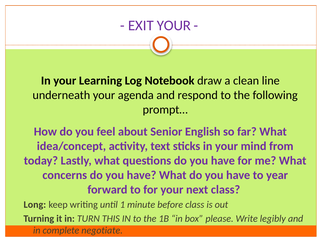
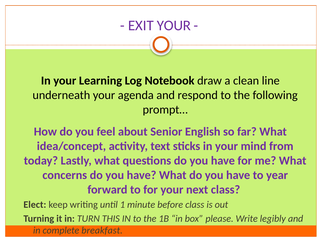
Long: Long -> Elect (35, 204)
negotiate: negotiate -> breakfast (102, 230)
